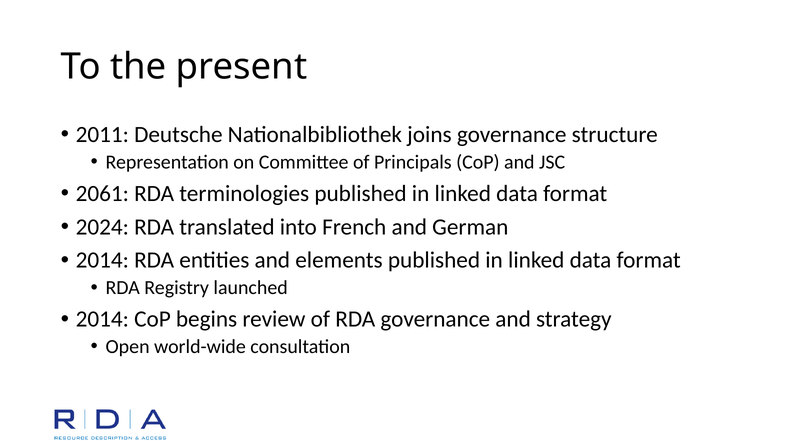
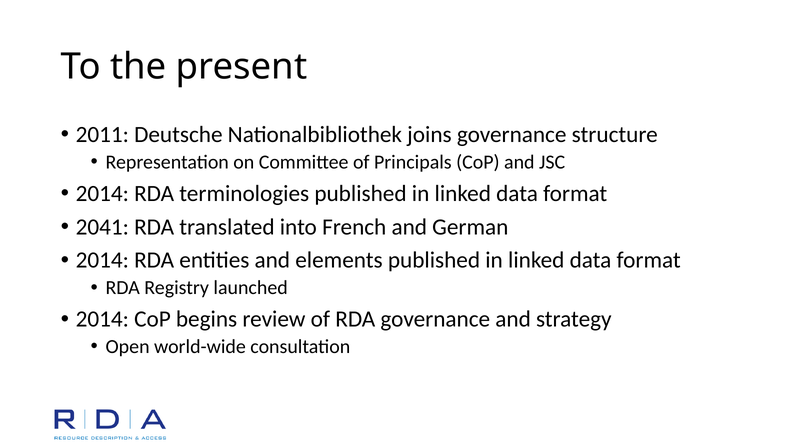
2061: 2061 -> 2014 (102, 194)
2024: 2024 -> 2041 (102, 227)
